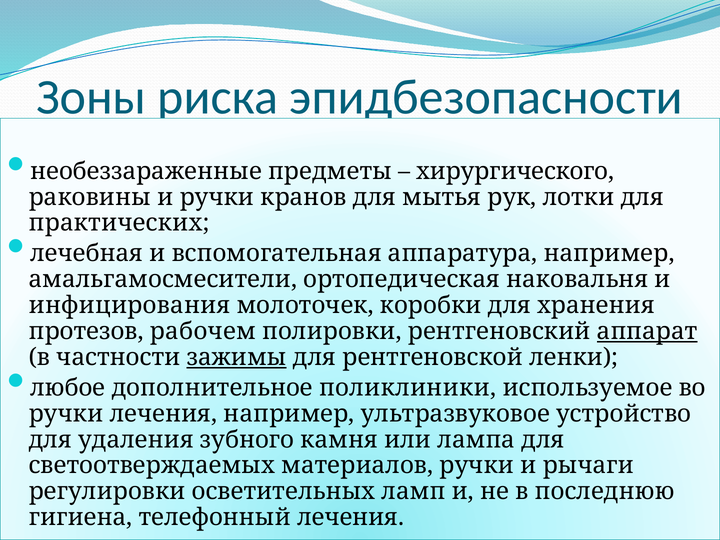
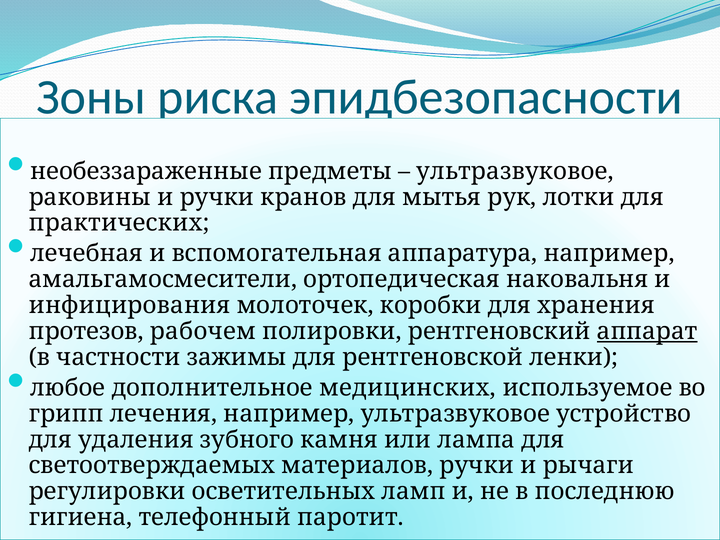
хирургического: хирургического -> ультразвуковое (515, 171)
зажимы underline: present -> none (237, 357)
поликлиники: поликлиники -> медицинских (408, 388)
ручки: ручки -> грипп (66, 414)
телефонный лечения: лечения -> паротит (351, 517)
